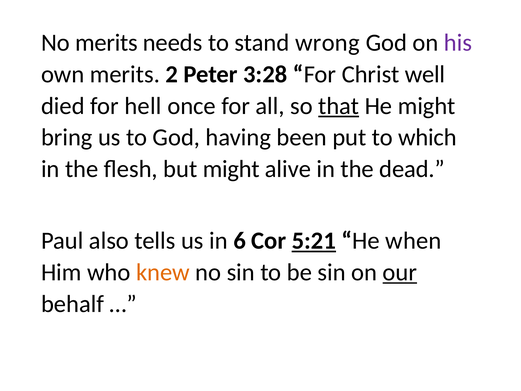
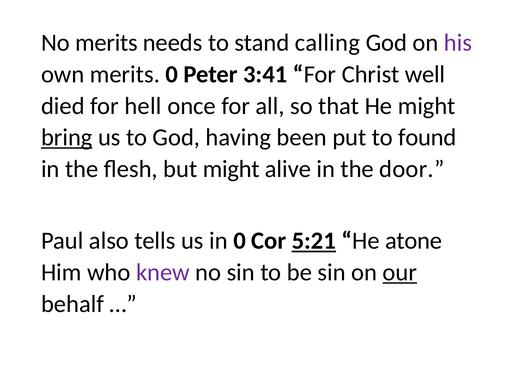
wrong: wrong -> calling (327, 43)
merits 2: 2 -> 0 (172, 74)
3:28: 3:28 -> 3:41 (265, 74)
that underline: present -> none (339, 106)
bring underline: none -> present (67, 137)
which: which -> found (427, 137)
dead: dead -> door (412, 169)
in 6: 6 -> 0 (240, 241)
when: when -> atone (414, 241)
knew colour: orange -> purple (163, 272)
